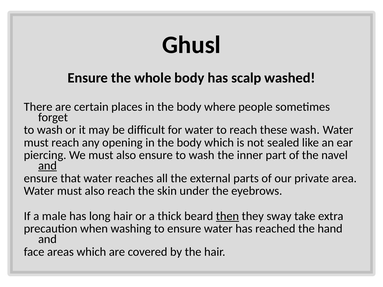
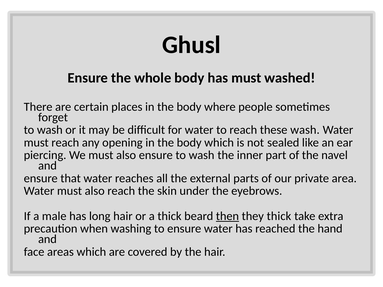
has scalp: scalp -> must (246, 78)
and underline: present -> none (47, 166)
they sway: sway -> thick (279, 216)
